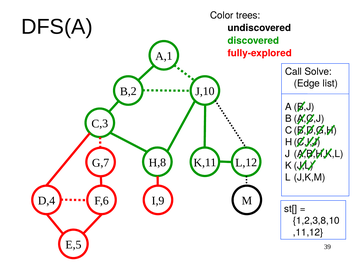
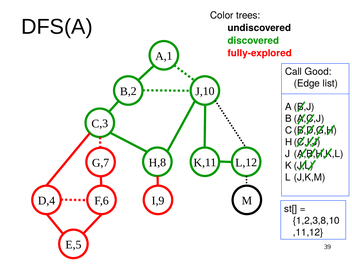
Solve: Solve -> Good (318, 72)
